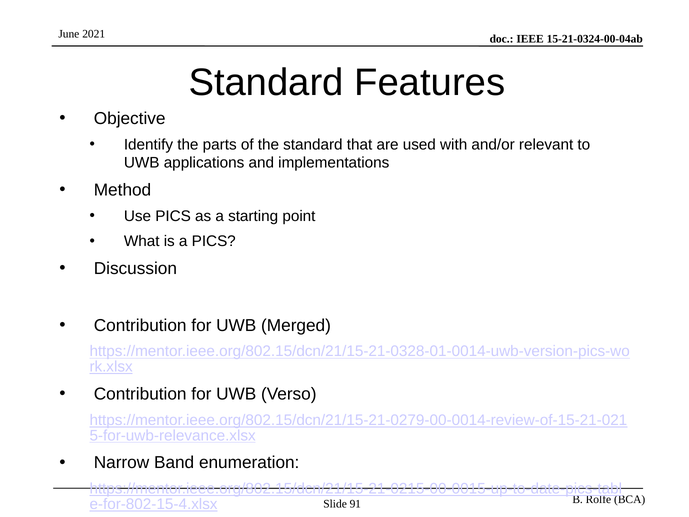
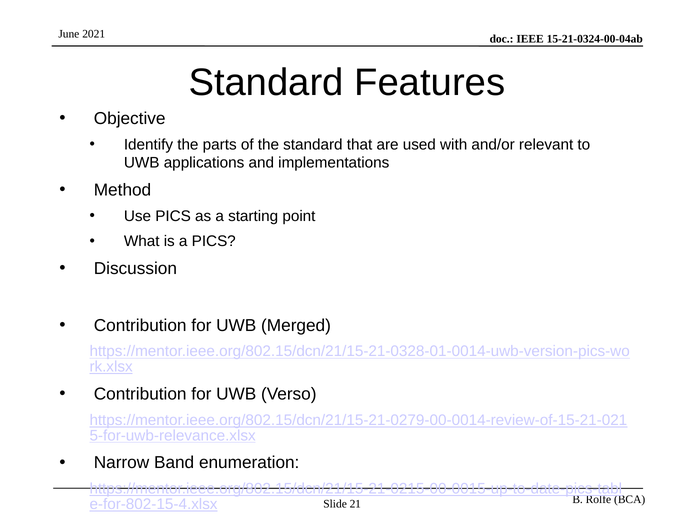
91: 91 -> 21 (355, 504)
